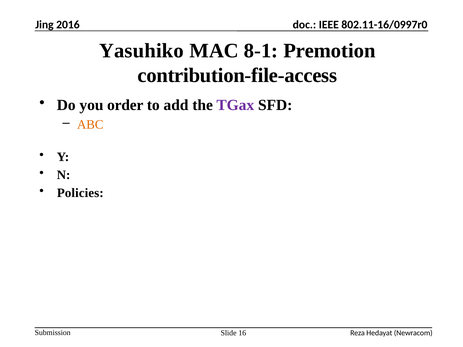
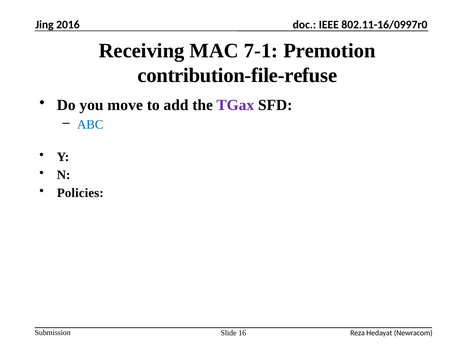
Yasuhiko: Yasuhiko -> Receiving (142, 51)
8-1: 8-1 -> 7-1 (261, 51)
contribution-file-access: contribution-file-access -> contribution-file-refuse (237, 76)
order: order -> move (125, 105)
ABC colour: orange -> blue (90, 125)
